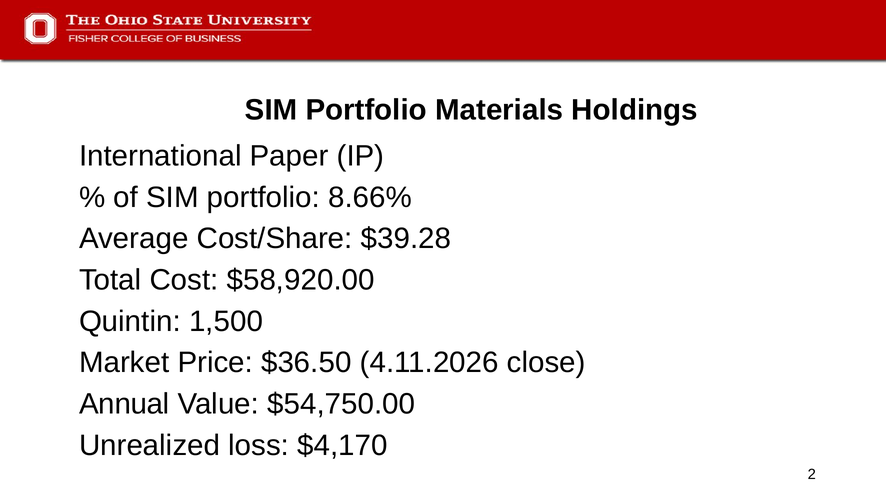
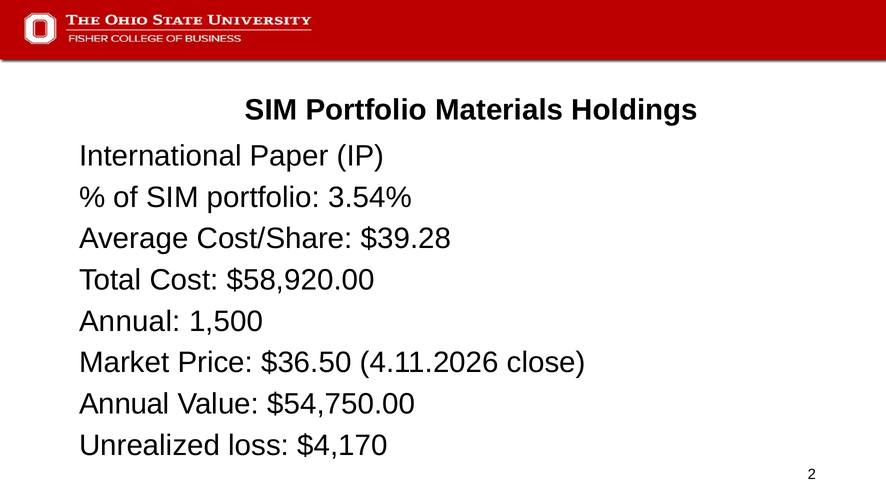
8.66%: 8.66% -> 3.54% (370, 197)
Quintin: Quintin -> Annual (130, 322)
